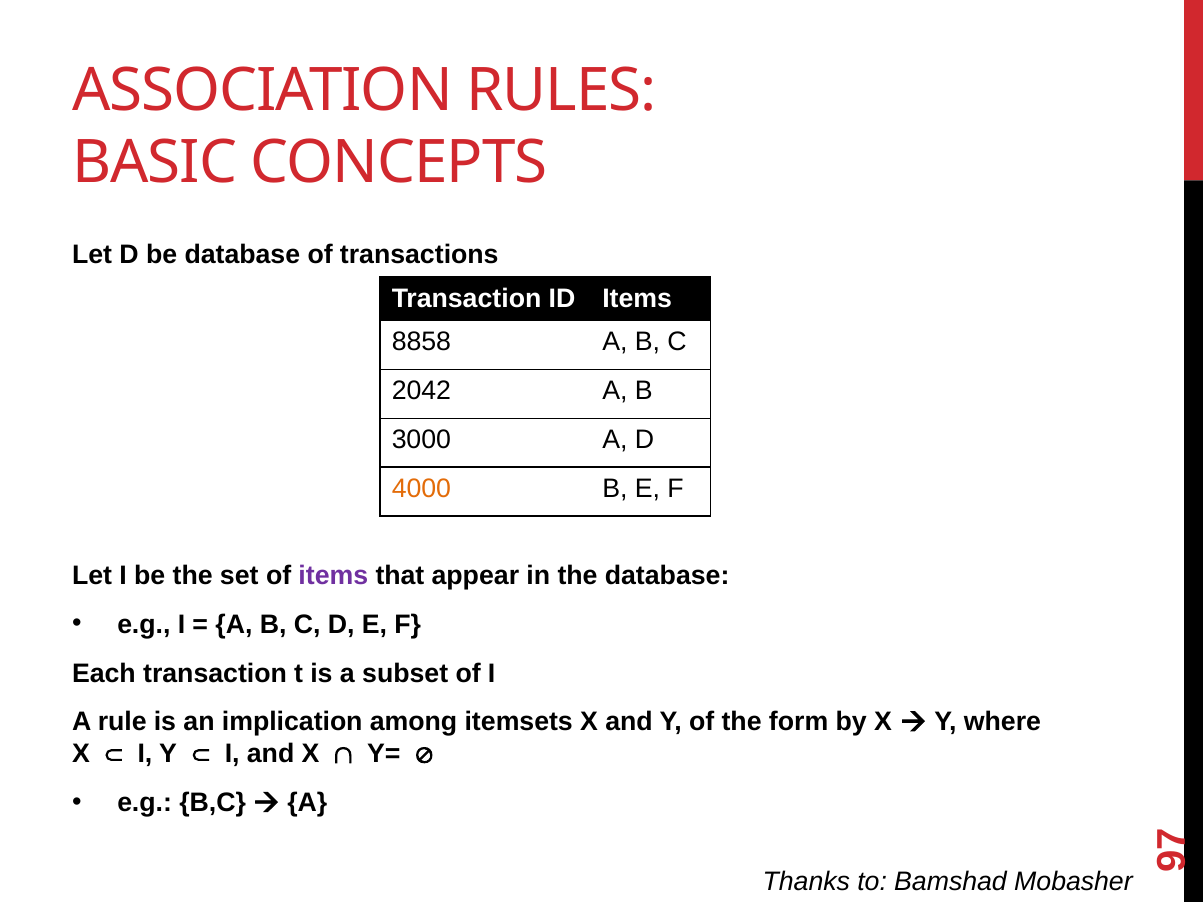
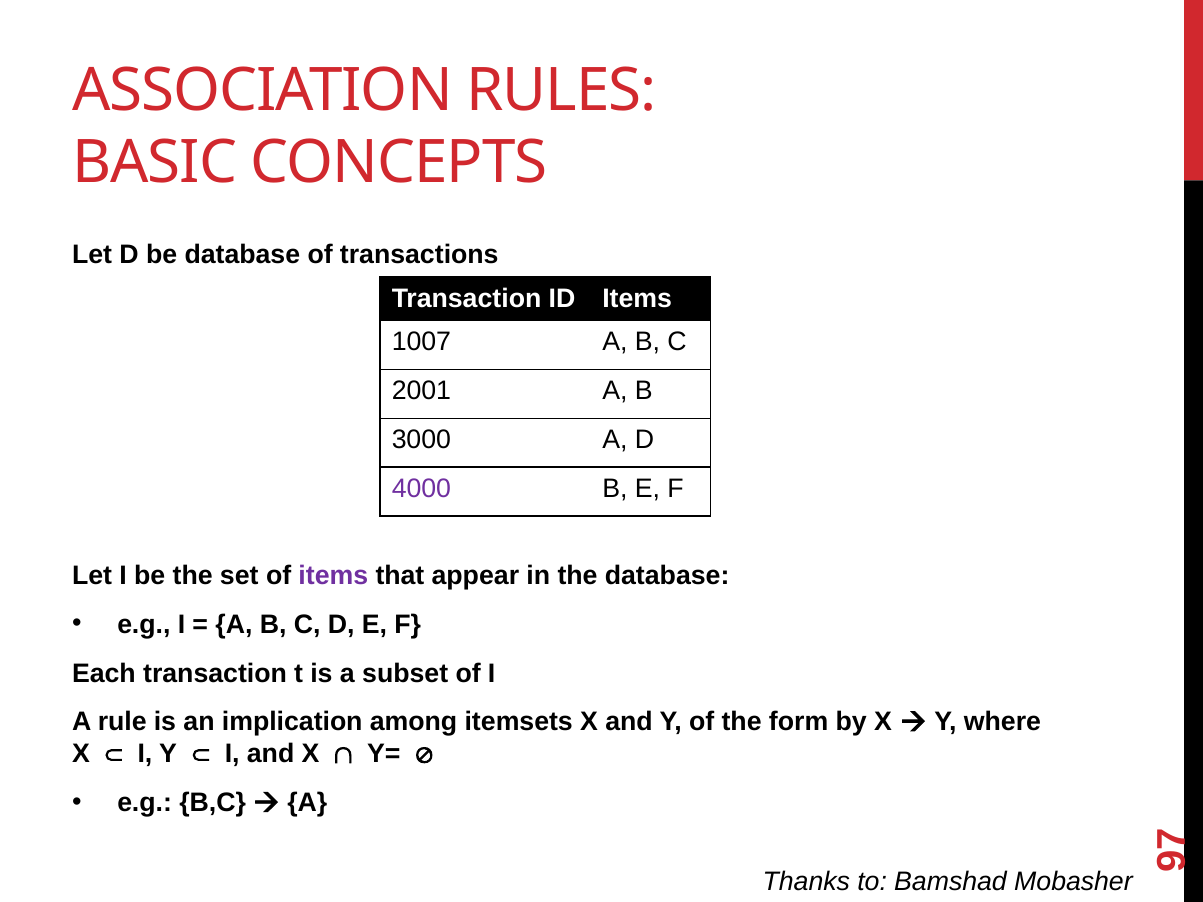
8858: 8858 -> 1007 (421, 342)
2042: 2042 -> 2001 (421, 391)
4000 colour: orange -> purple (421, 488)
